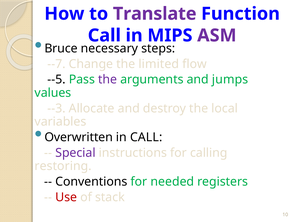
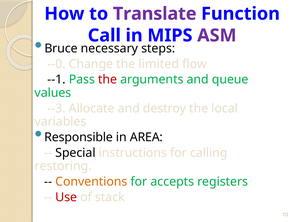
--7: --7 -> --0 (56, 64)
--5: --5 -> --1 (56, 79)
the colour: purple -> red (108, 79)
jumps: jumps -> queue (230, 79)
Overwritten: Overwritten -> Responsible (79, 137)
in CALL: CALL -> AREA (146, 137)
Special colour: purple -> black (75, 152)
Conventions colour: black -> orange (91, 181)
needed: needed -> accepts (172, 181)
